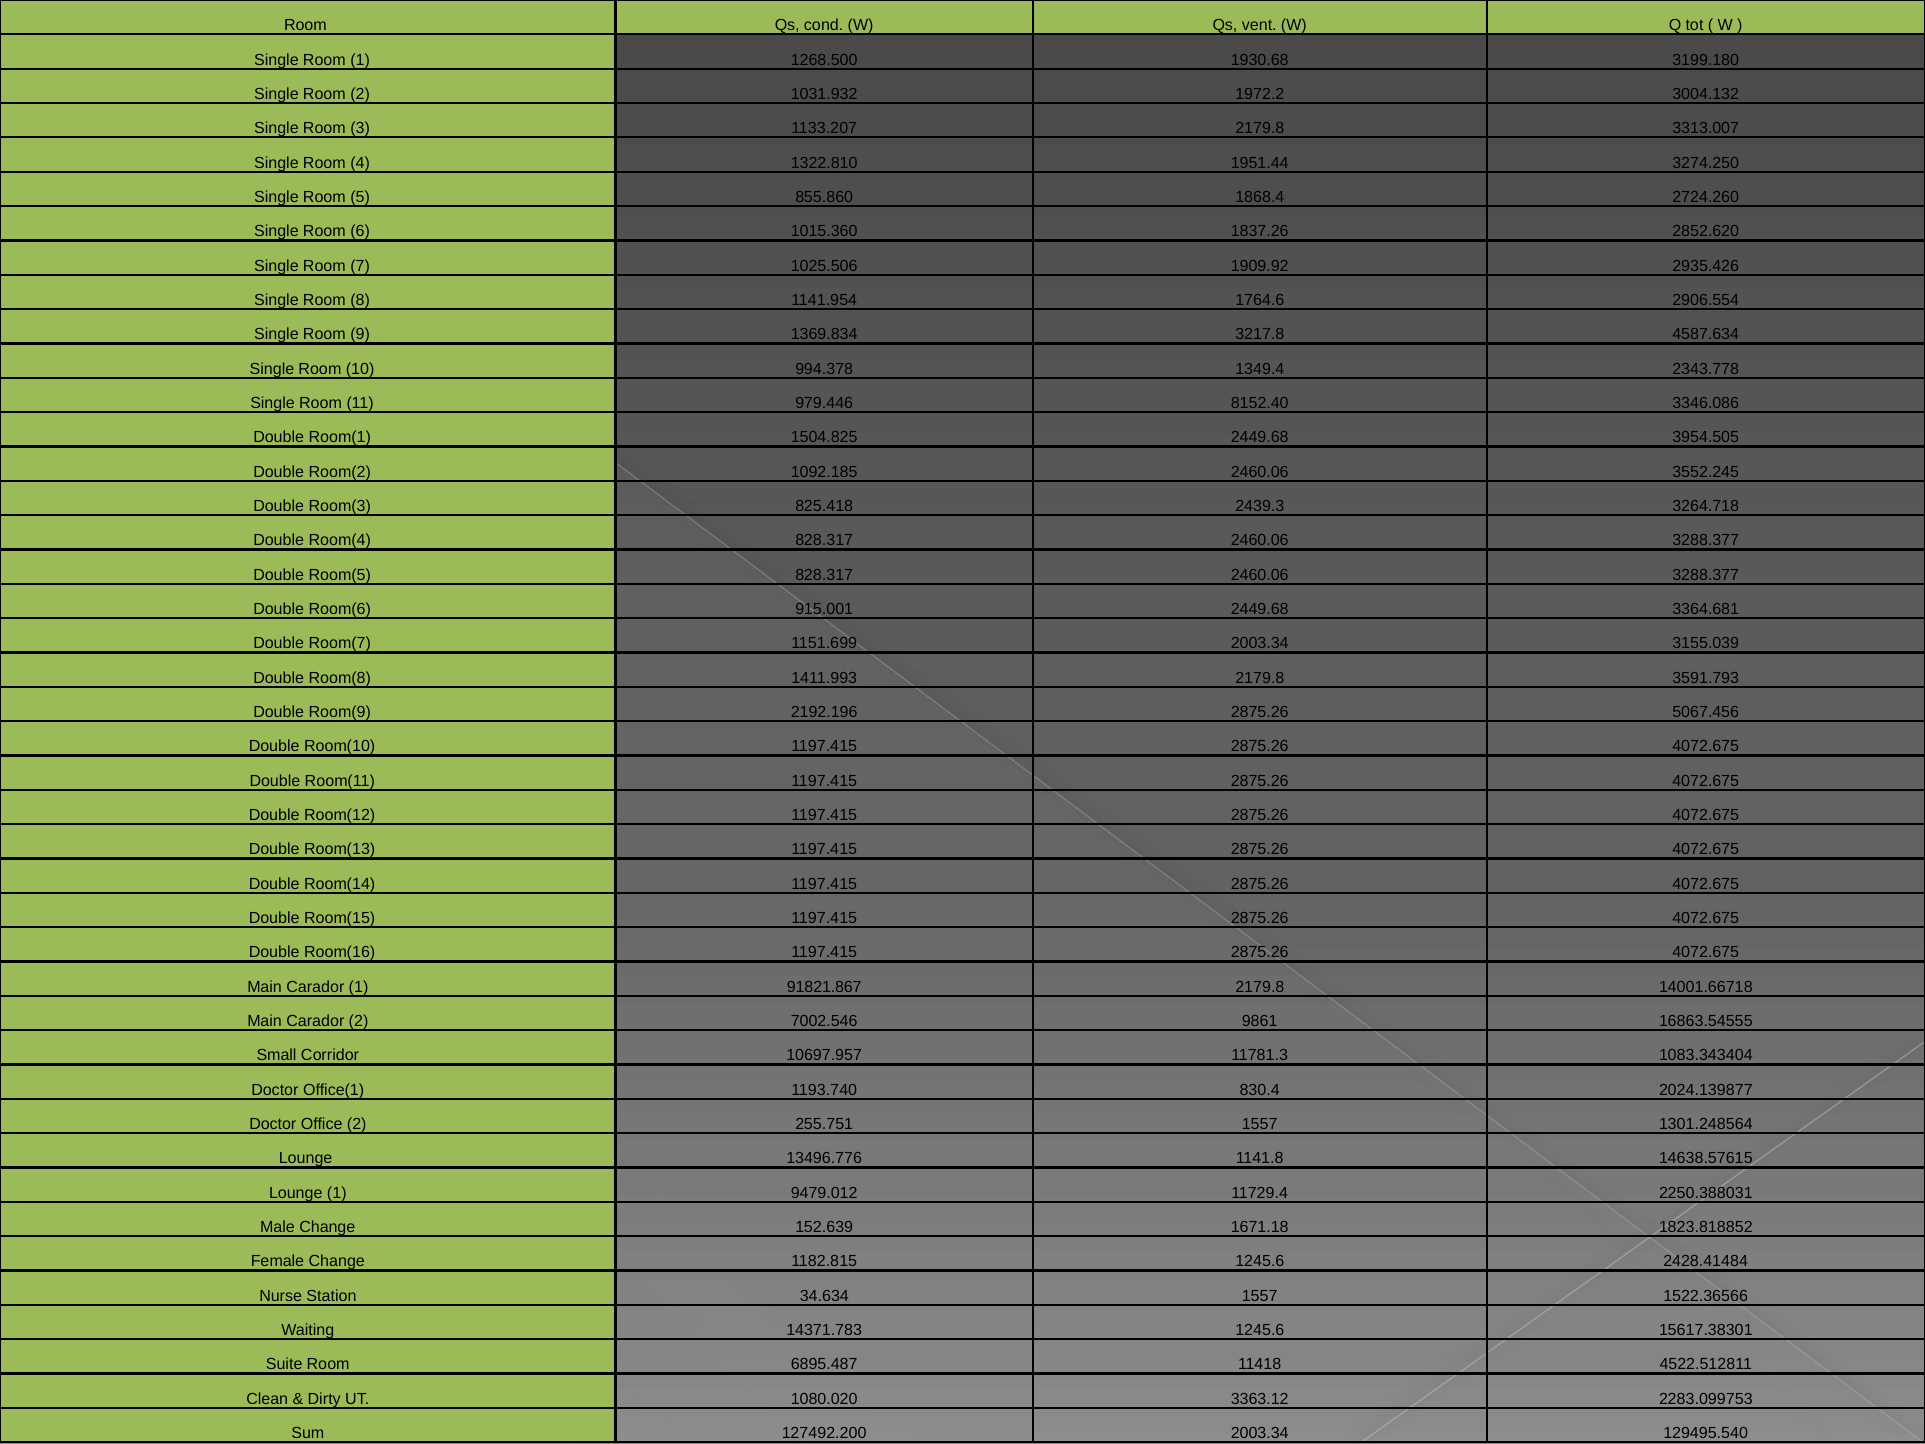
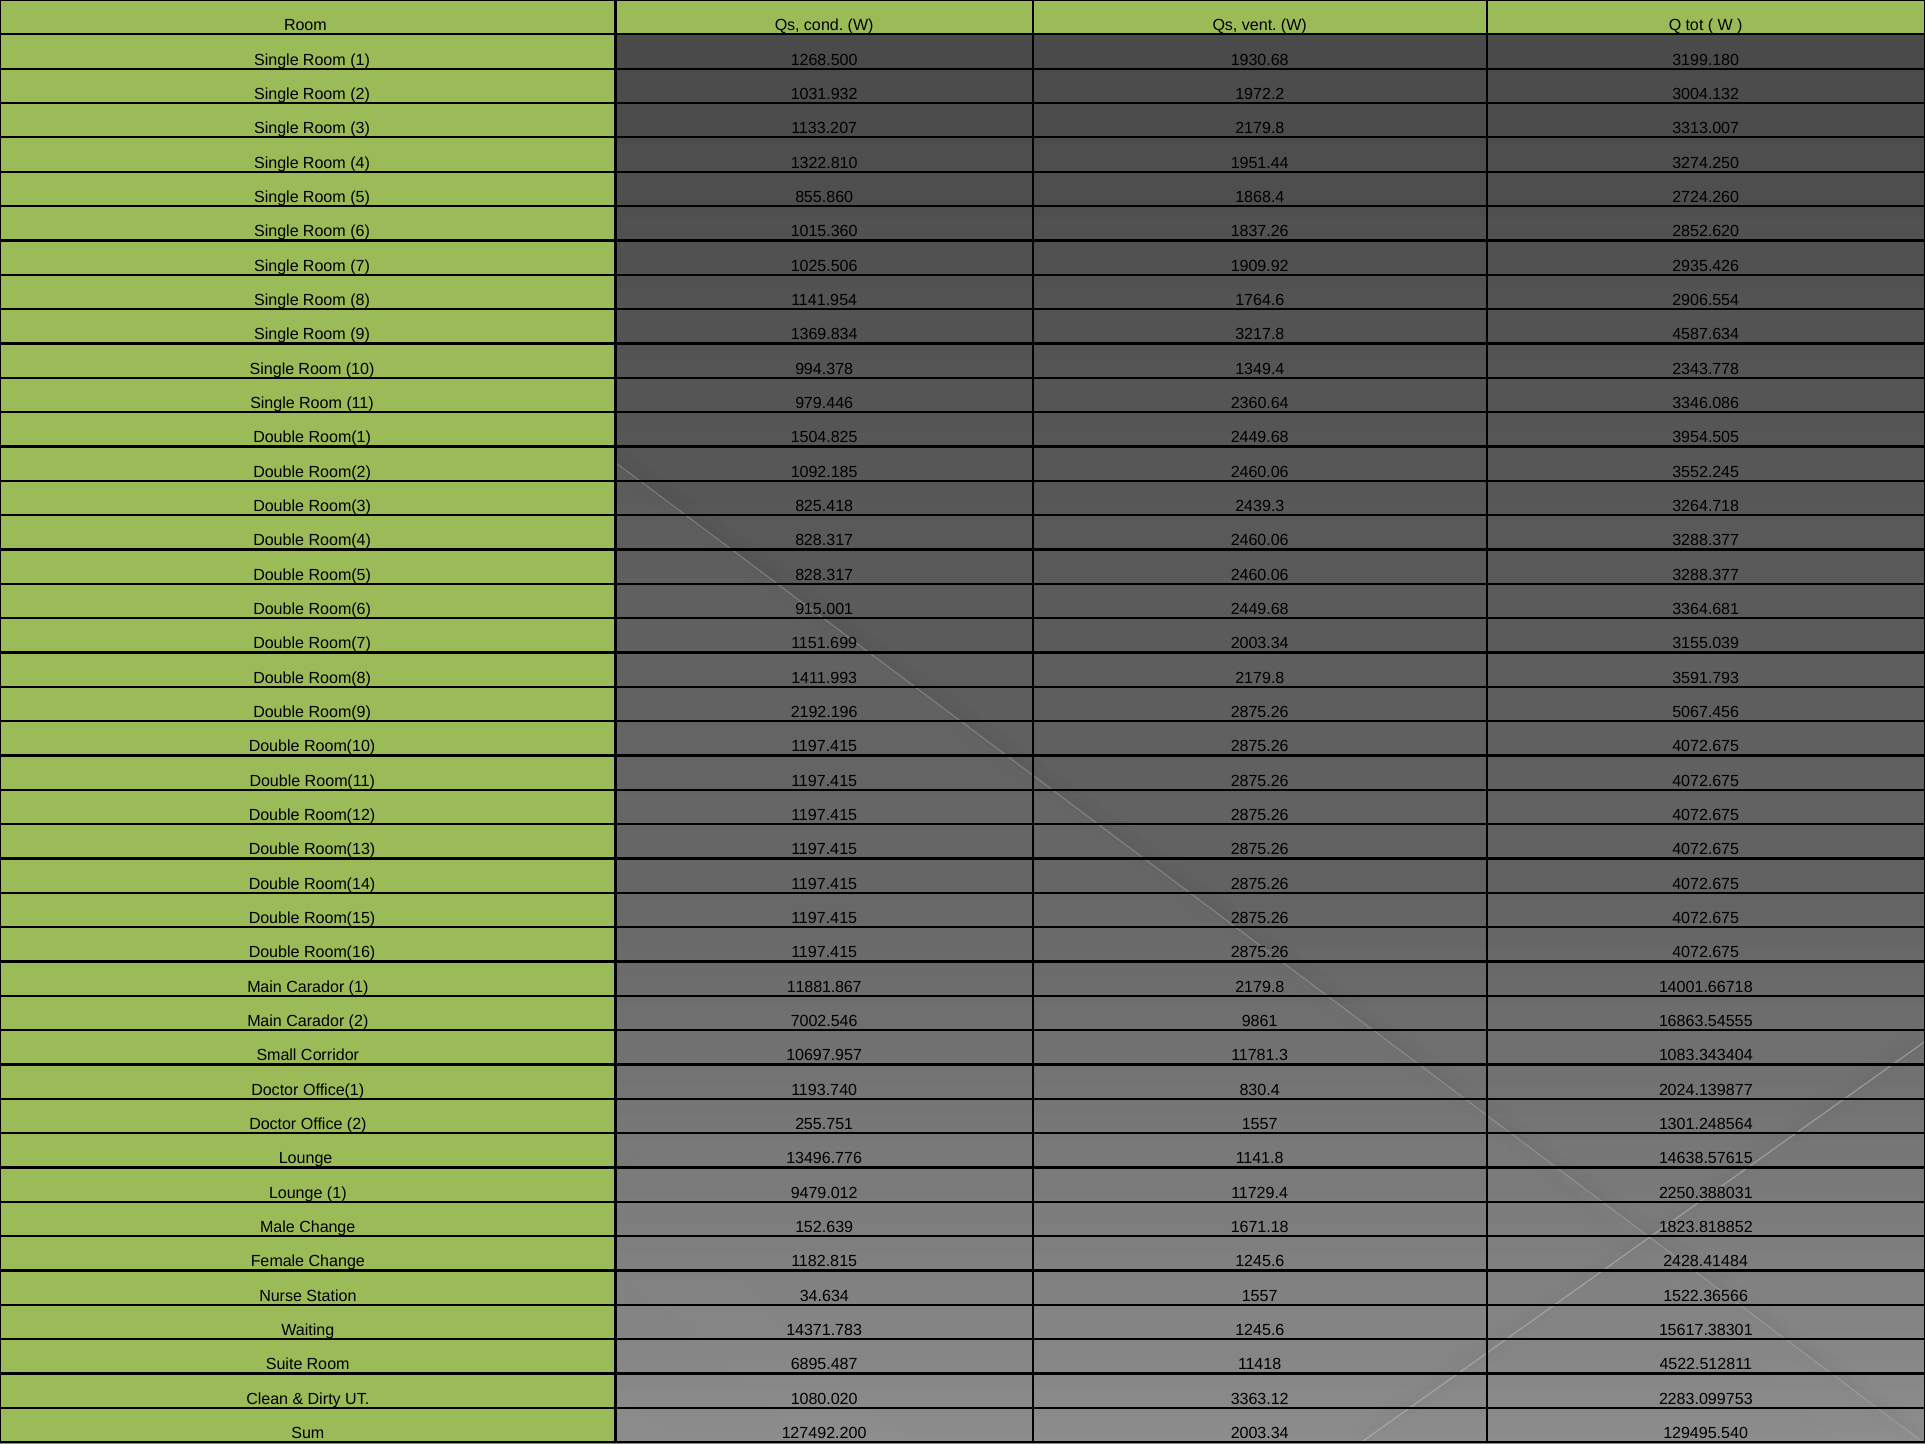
8152.40: 8152.40 -> 2360.64 (1260, 403)
91821.867: 91821.867 -> 11881.867 (824, 987)
